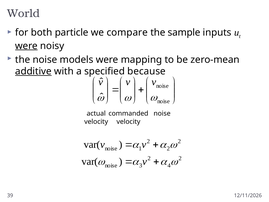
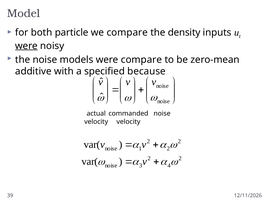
World: World -> Model (24, 13)
sample: sample -> density (184, 32)
were mapping: mapping -> compare (141, 60)
additive underline: present -> none (33, 71)
